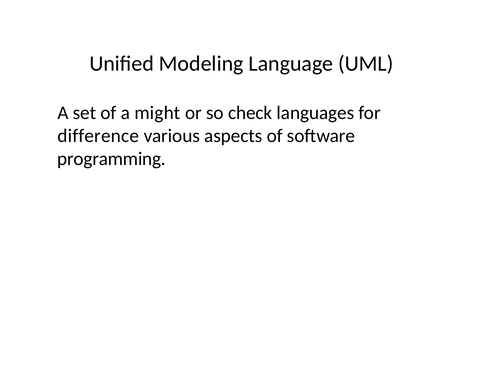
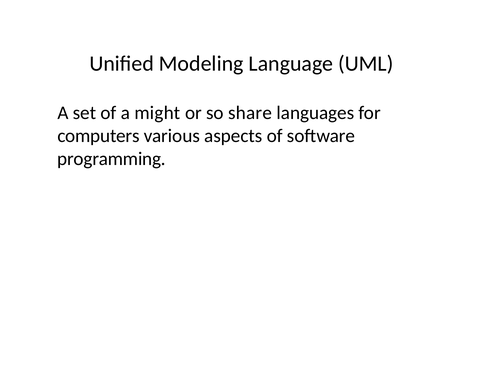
check: check -> share (250, 113)
difference: difference -> computers (98, 136)
